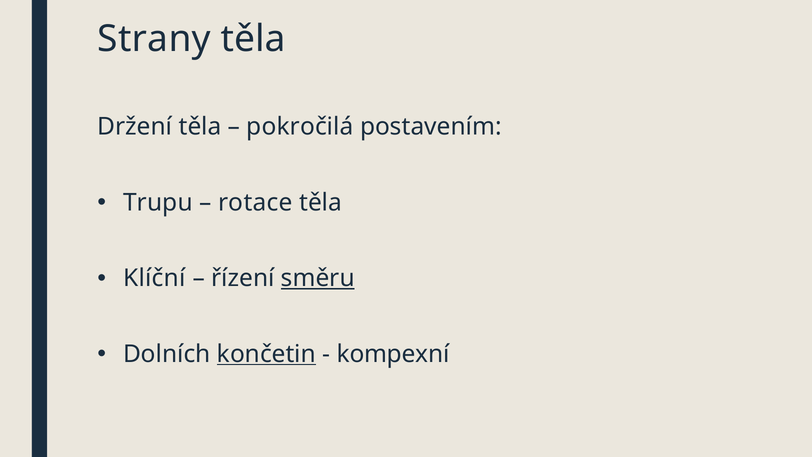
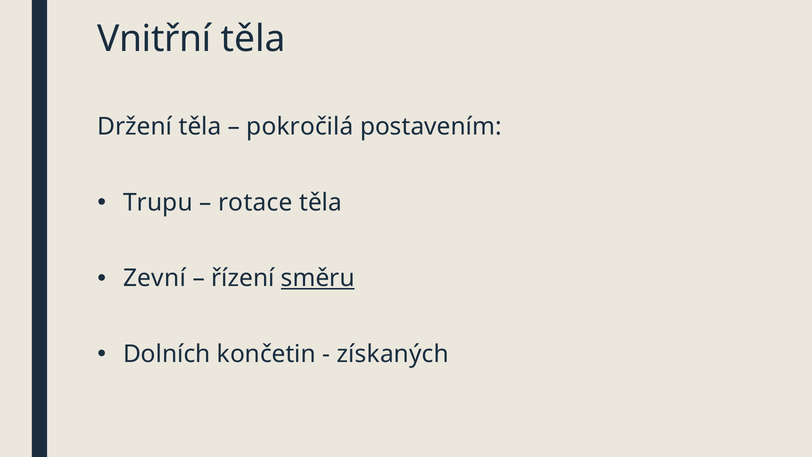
Strany: Strany -> Vnitřní (154, 39)
Klíční: Klíční -> Zevní (155, 278)
končetin underline: present -> none (266, 354)
kompexní: kompexní -> získaných (393, 354)
